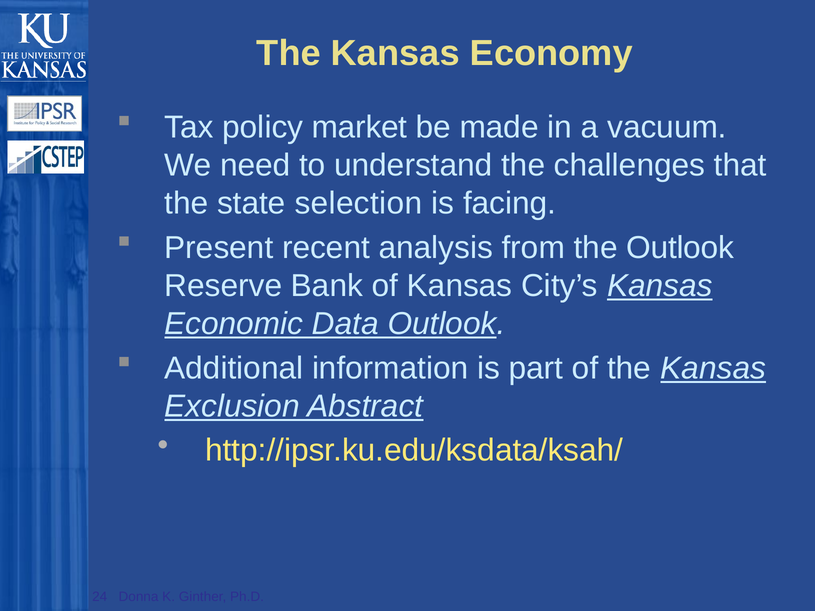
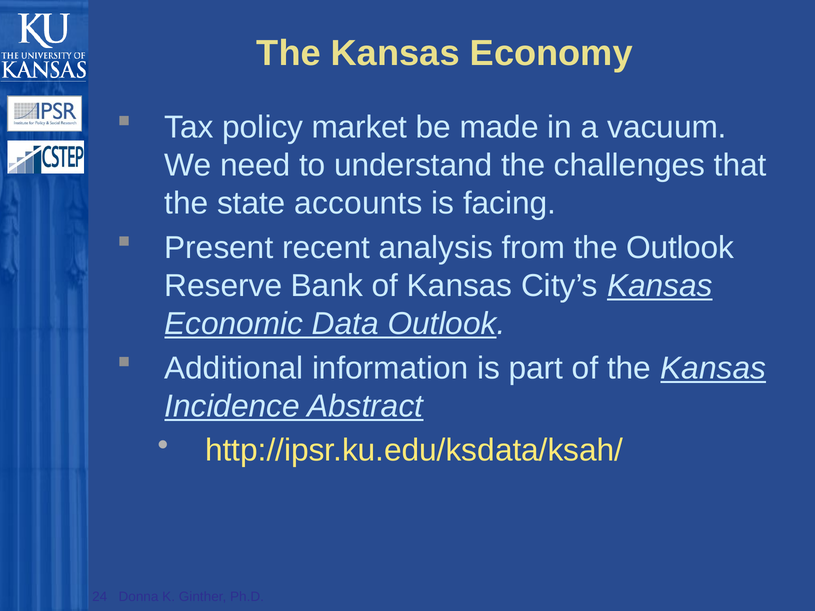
selection: selection -> accounts (358, 203)
Exclusion: Exclusion -> Incidence (232, 406)
